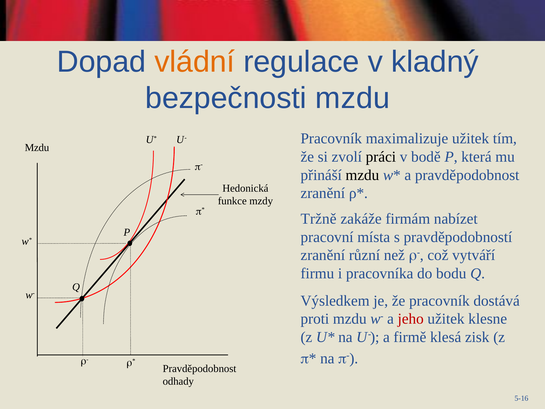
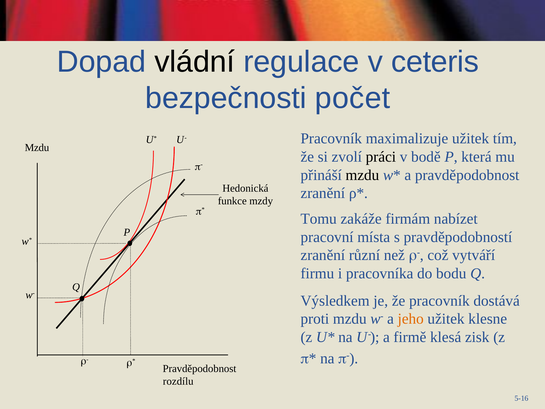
vládní colour: orange -> black (195, 62)
kladný: kladný -> ceteris (435, 62)
bezpečnosti mzdu: mzdu -> počet (353, 98)
Tržně: Tržně -> Tomu (319, 219)
jeho colour: red -> orange (411, 319)
odhady: odhady -> rozdílu (178, 381)
